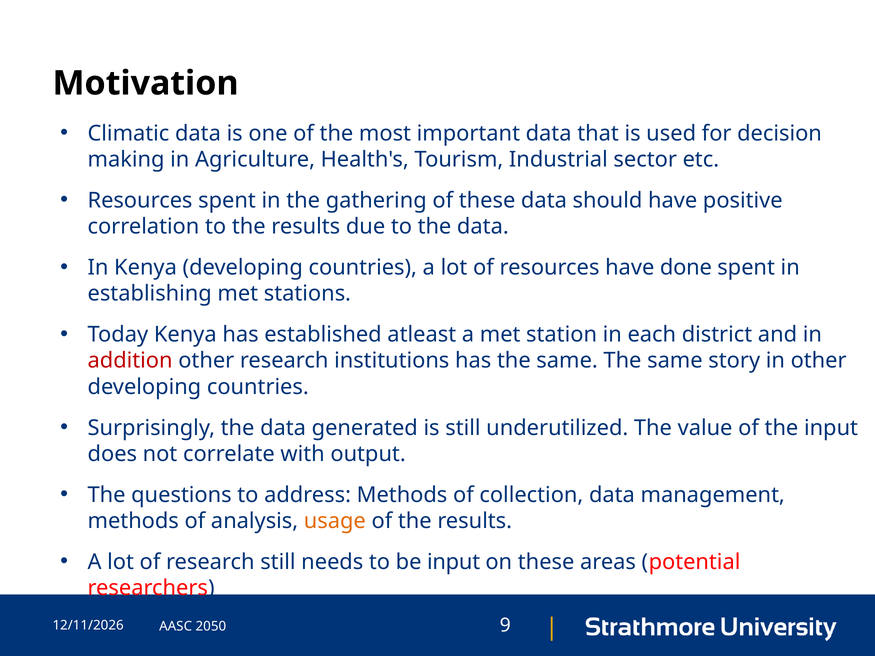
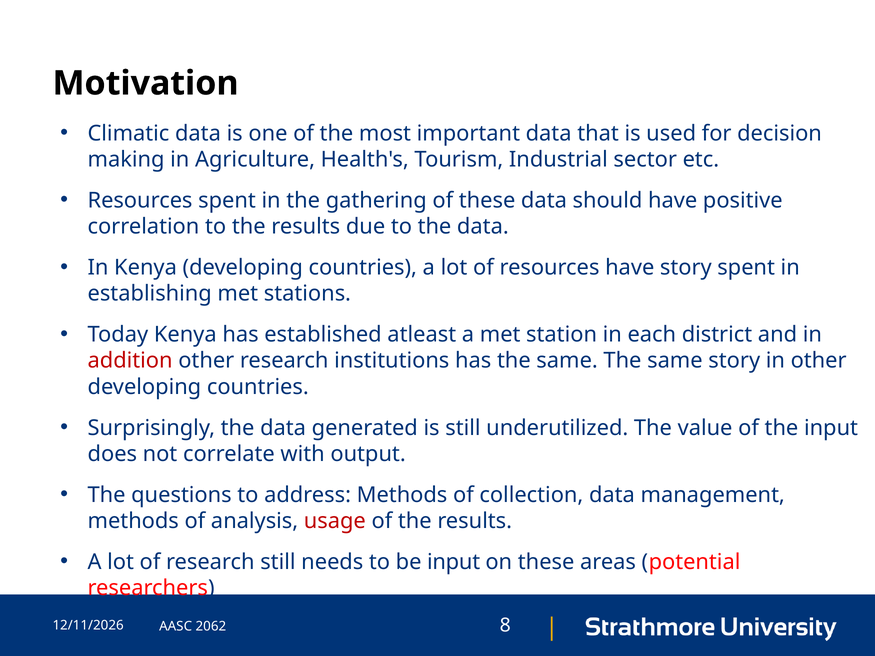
have done: done -> story (686, 268)
usage colour: orange -> red (335, 521)
9: 9 -> 8 (505, 626)
2050: 2050 -> 2062 (211, 627)
